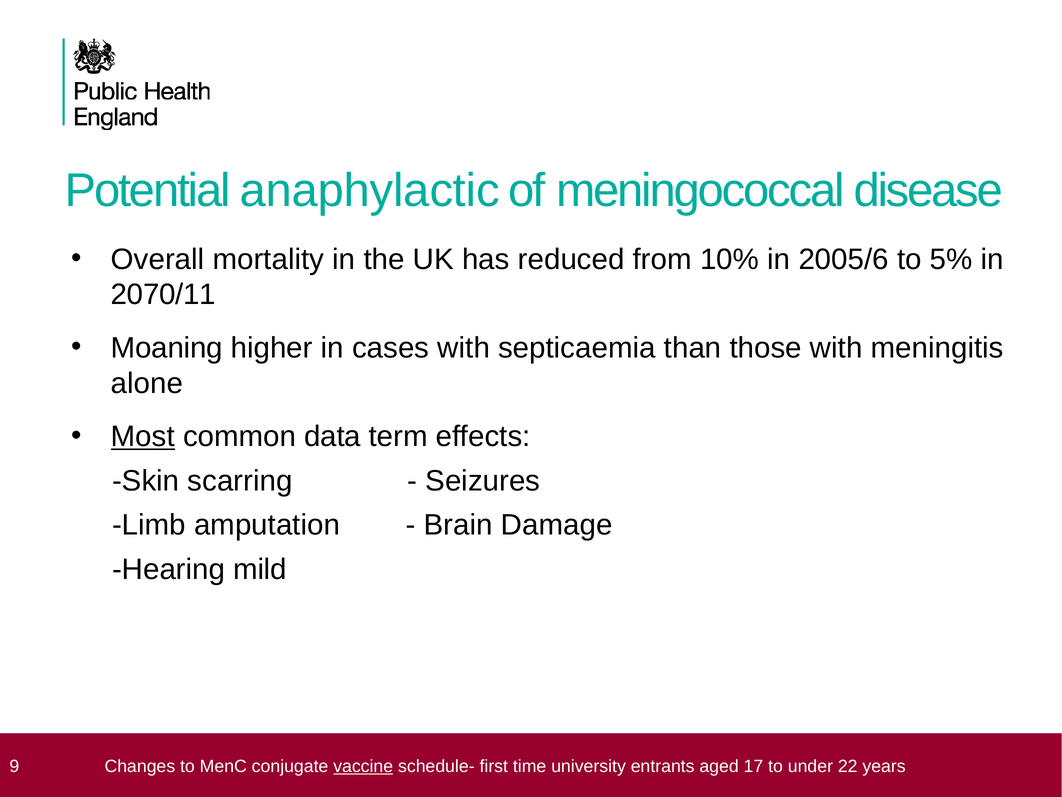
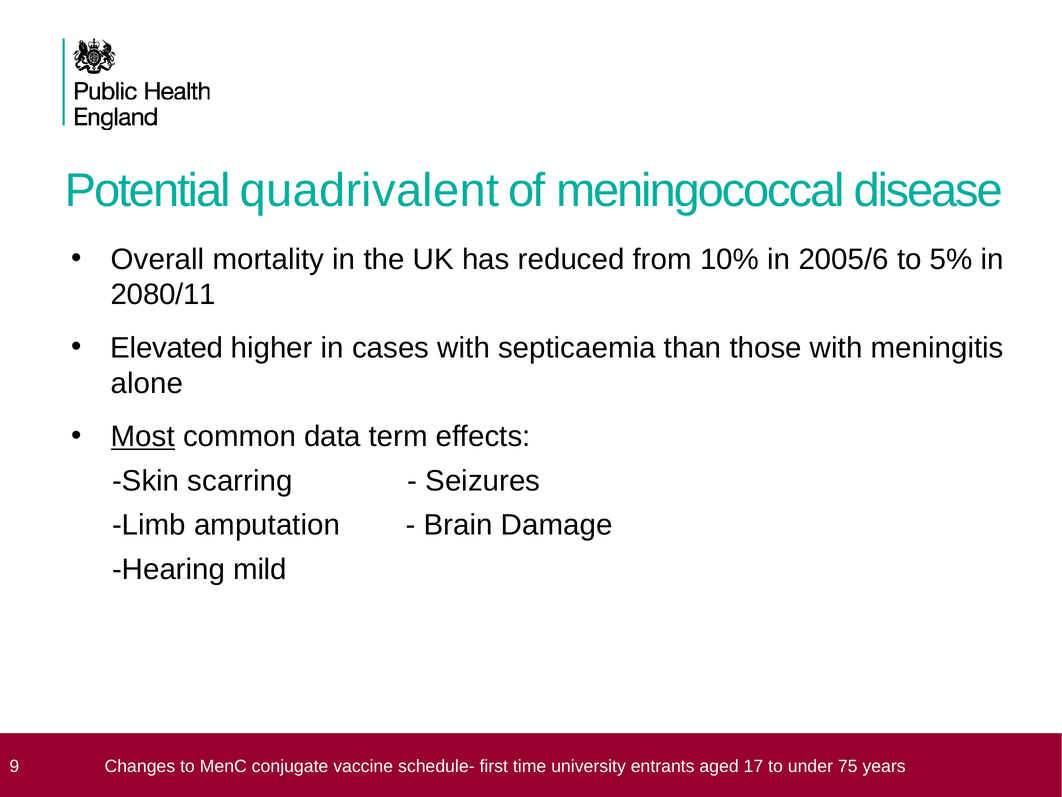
anaphylactic: anaphylactic -> quadrivalent (369, 191)
2070/11: 2070/11 -> 2080/11 (163, 295)
Moaning: Moaning -> Elevated (167, 348)
vaccine underline: present -> none (363, 766)
22: 22 -> 75 (848, 766)
